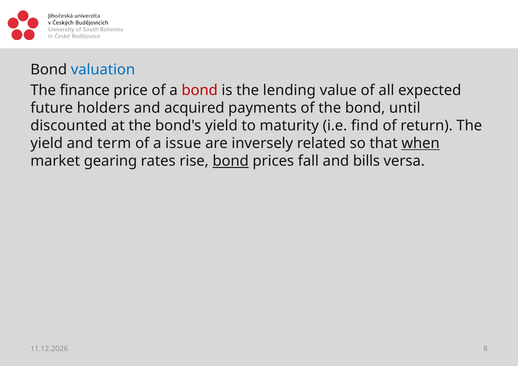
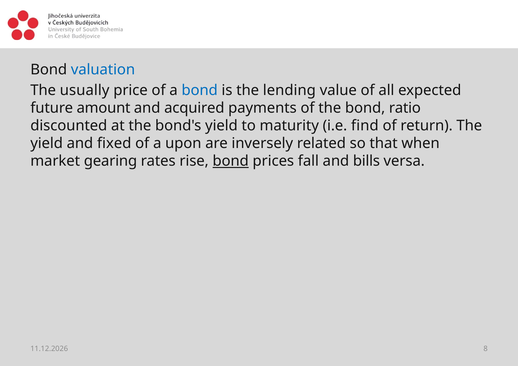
finance: finance -> usually (85, 90)
bond colour: red -> blue (200, 90)
holders: holders -> amount (104, 108)
until: until -> ratio (405, 108)
term: term -> fixed (114, 143)
issue: issue -> upon (183, 143)
when underline: present -> none (421, 143)
